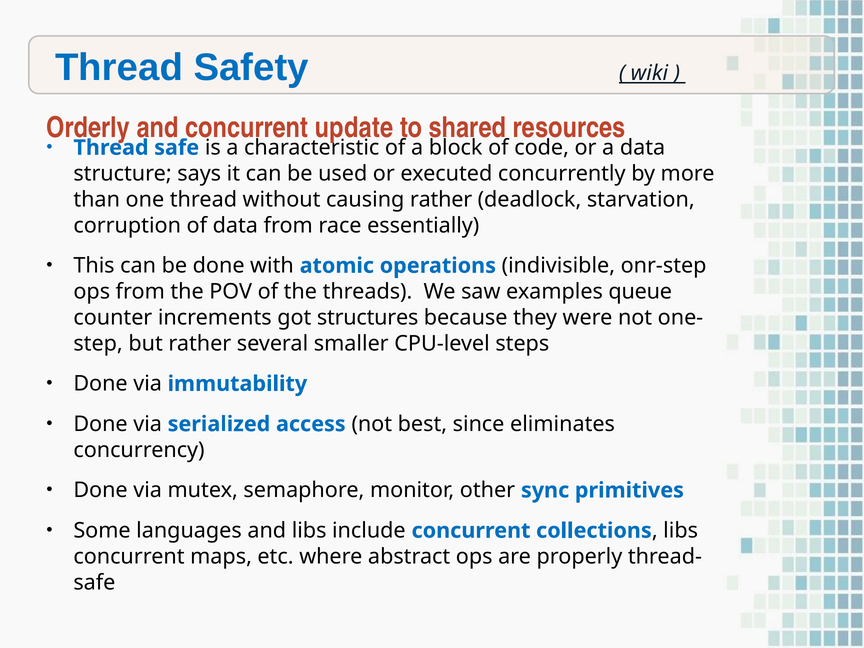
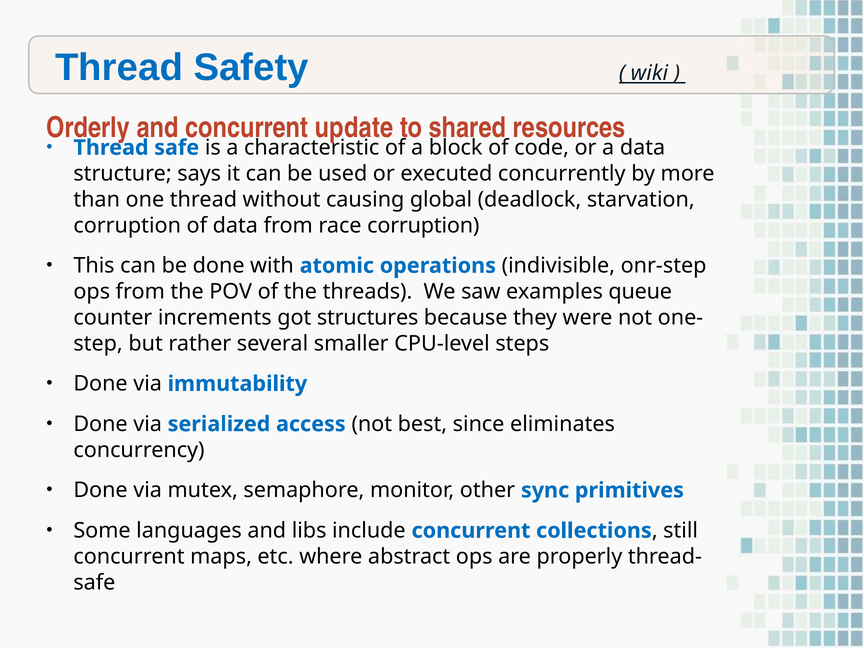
causing rather: rather -> global (441, 199)
race essentially: essentially -> corruption (423, 225)
libs: libs -> still (681, 531)
